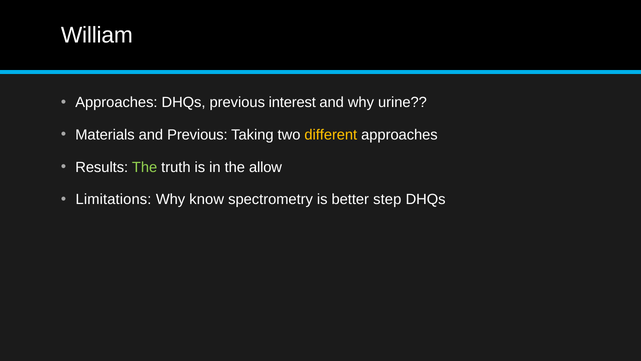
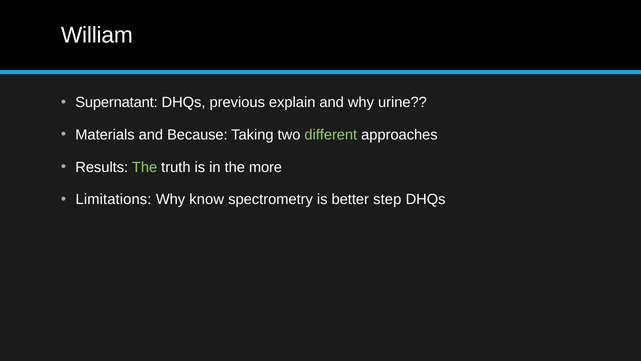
Approaches: Approaches -> Supernatant (116, 102)
interest: interest -> explain (292, 102)
and Previous: Previous -> Because (197, 135)
different colour: yellow -> light green (331, 135)
allow: allow -> more (265, 167)
